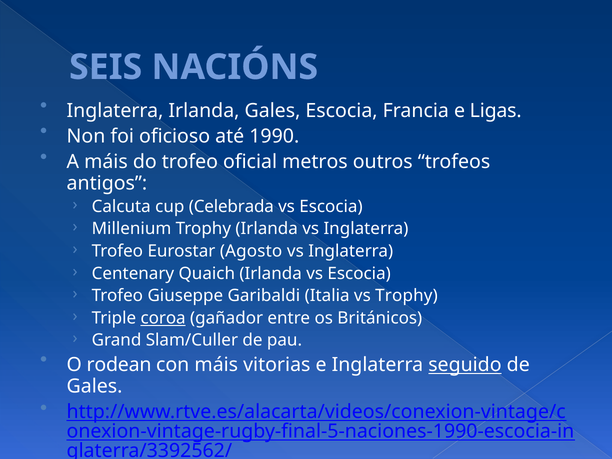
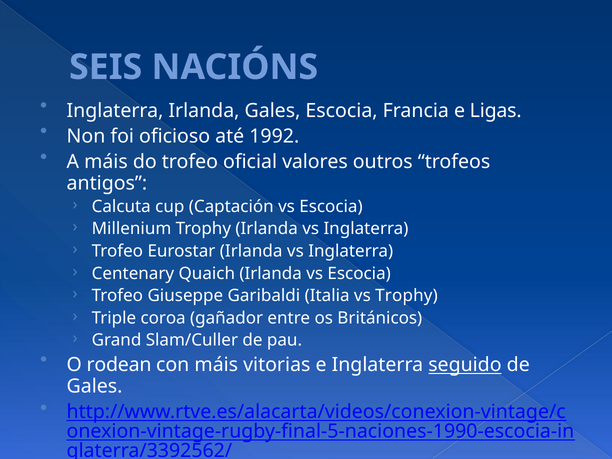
1990: 1990 -> 1992 (274, 136)
metros: metros -> valores (315, 162)
Celebrada: Celebrada -> Captación (231, 206)
Eurostar Agosto: Agosto -> Irlanda (251, 251)
coroa underline: present -> none (163, 318)
